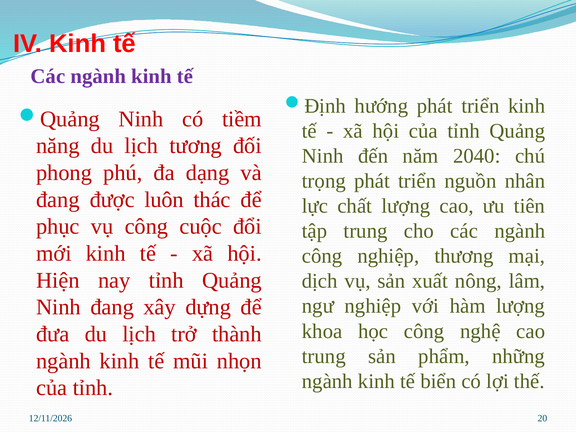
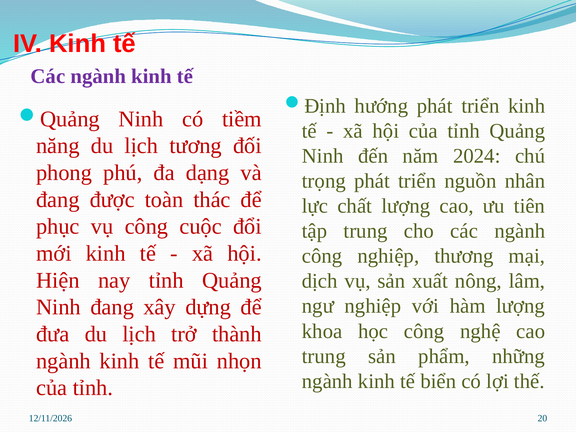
2040: 2040 -> 2024 (477, 156)
luôn: luôn -> toàn (164, 200)
